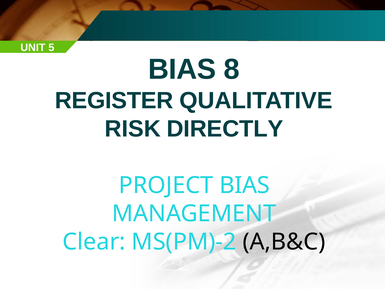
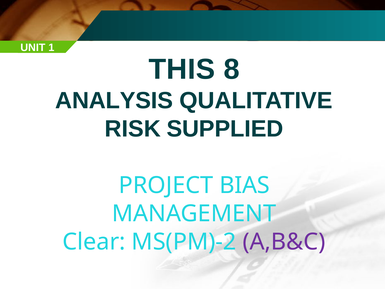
5: 5 -> 1 (51, 48)
BIAS: BIAS -> THIS (182, 69)
REGISTER: REGISTER -> ANALYSIS (114, 100)
DIRECTLY: DIRECTLY -> SUPPLIED (225, 129)
A,B&C colour: black -> purple (284, 242)
